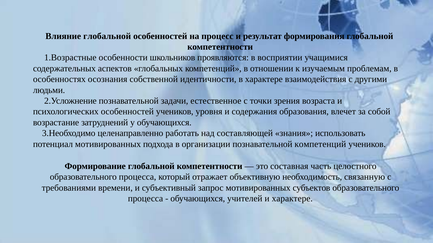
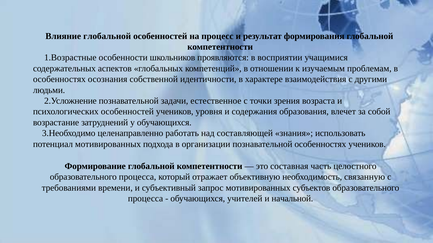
познавательной компетенций: компетенций -> особенностях (320, 144)
и характере: характере -> начальной (292, 199)
